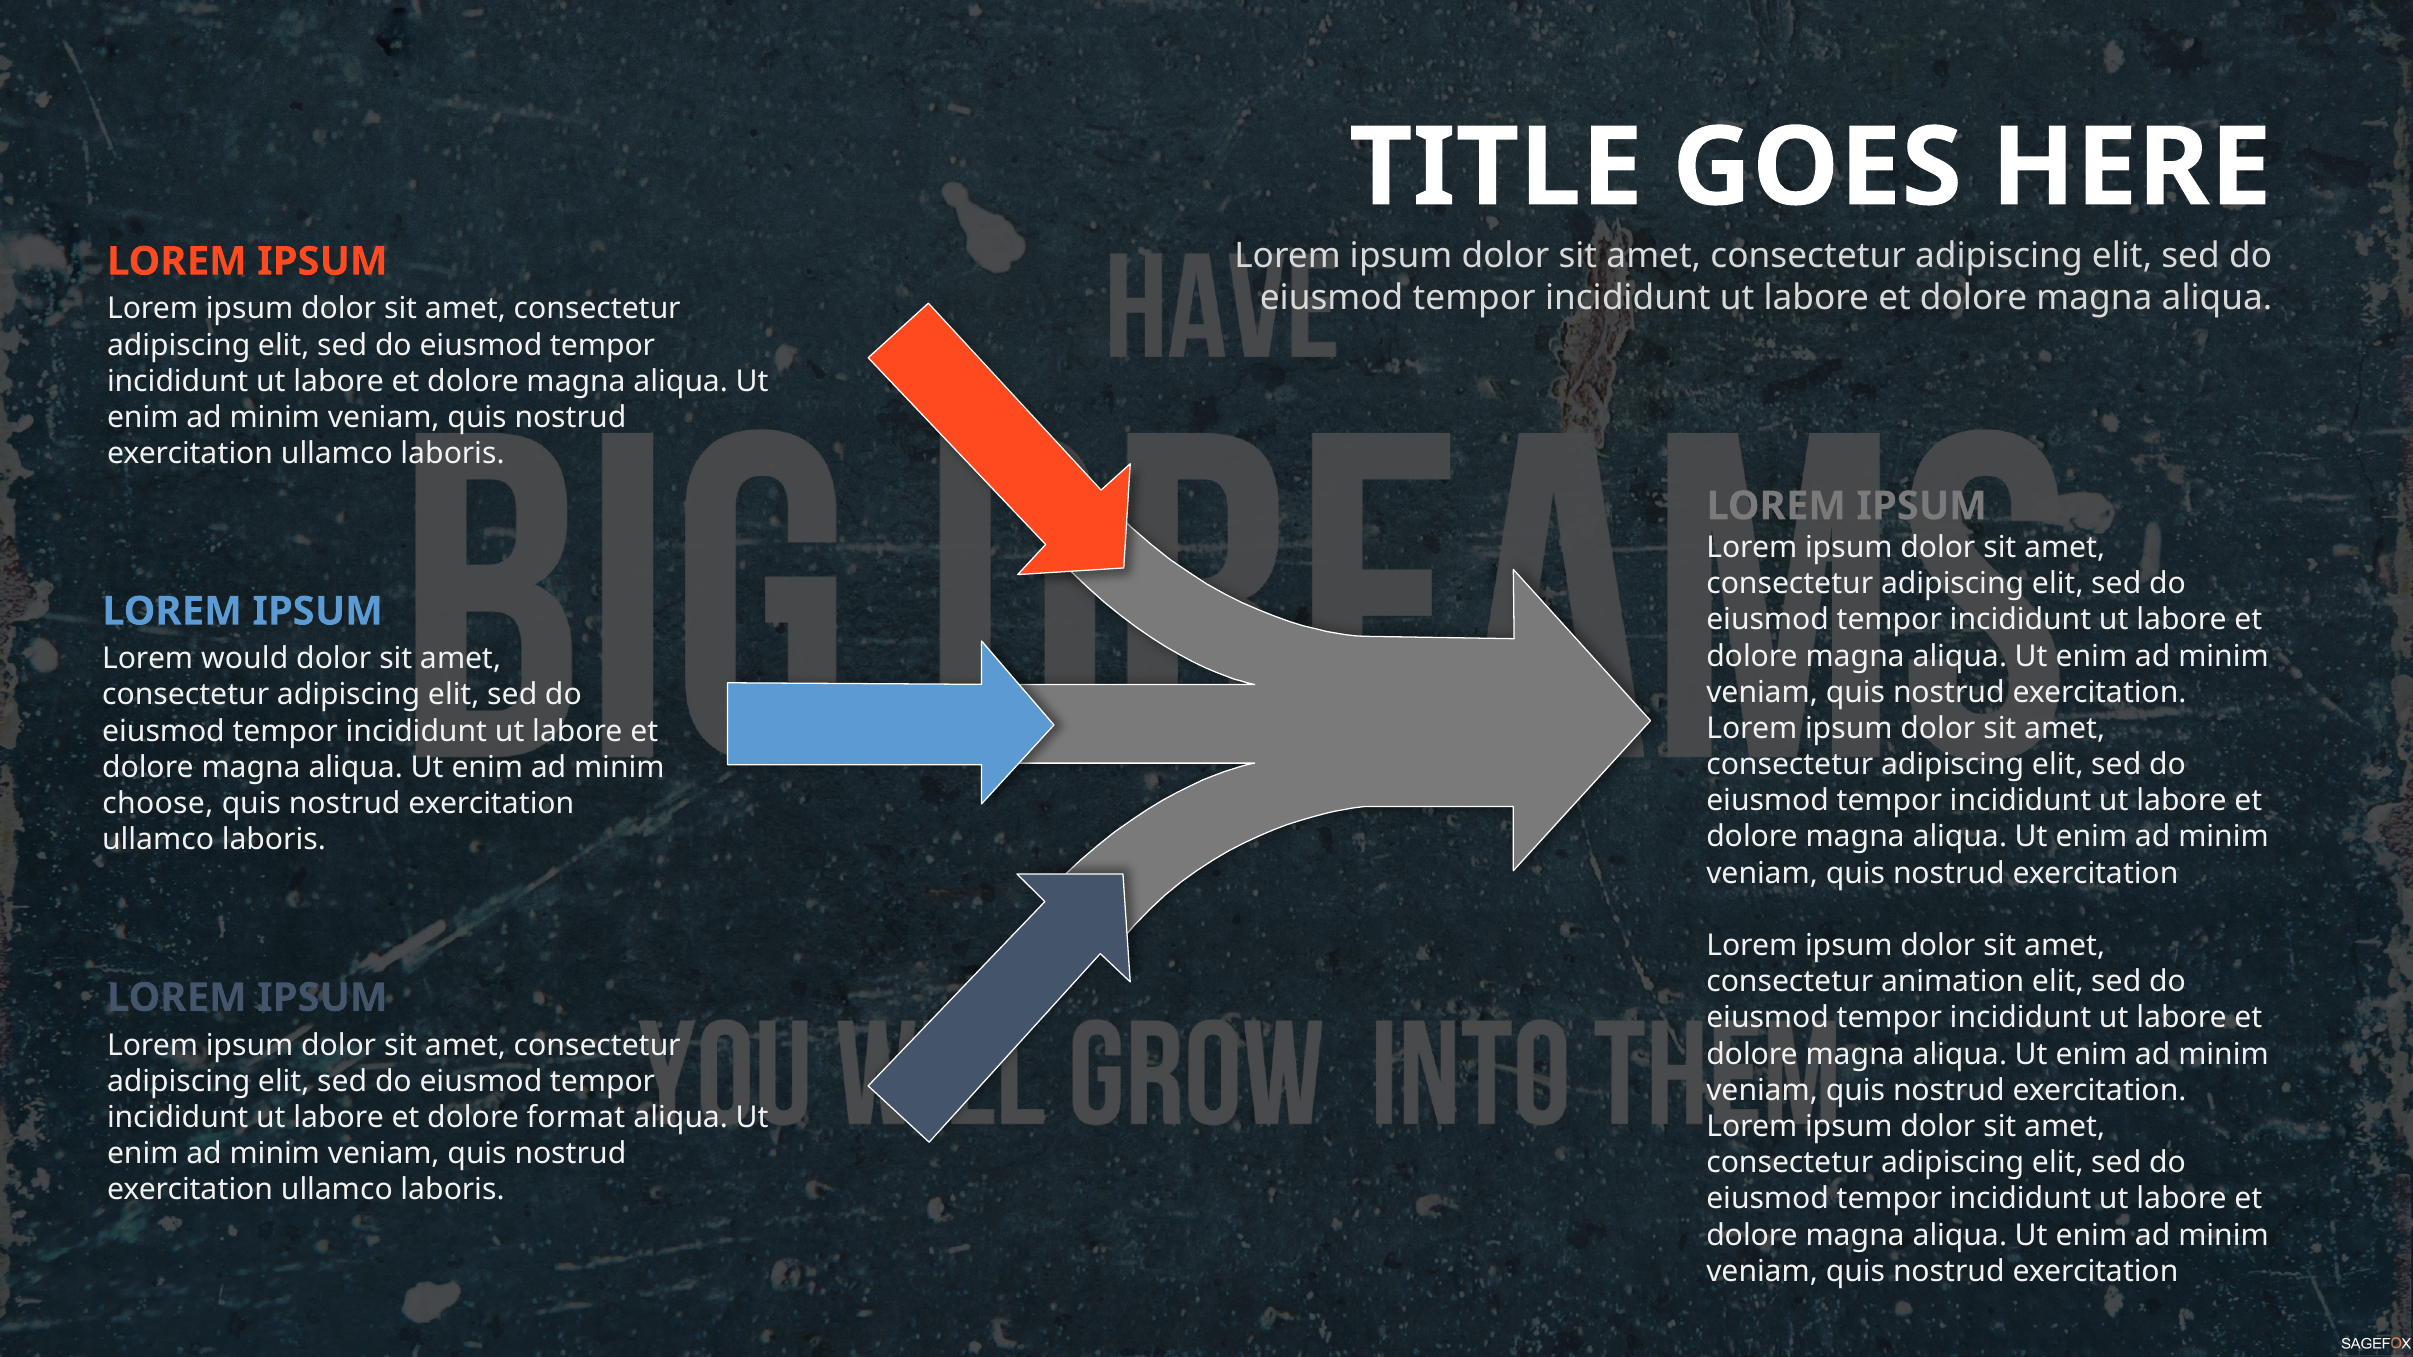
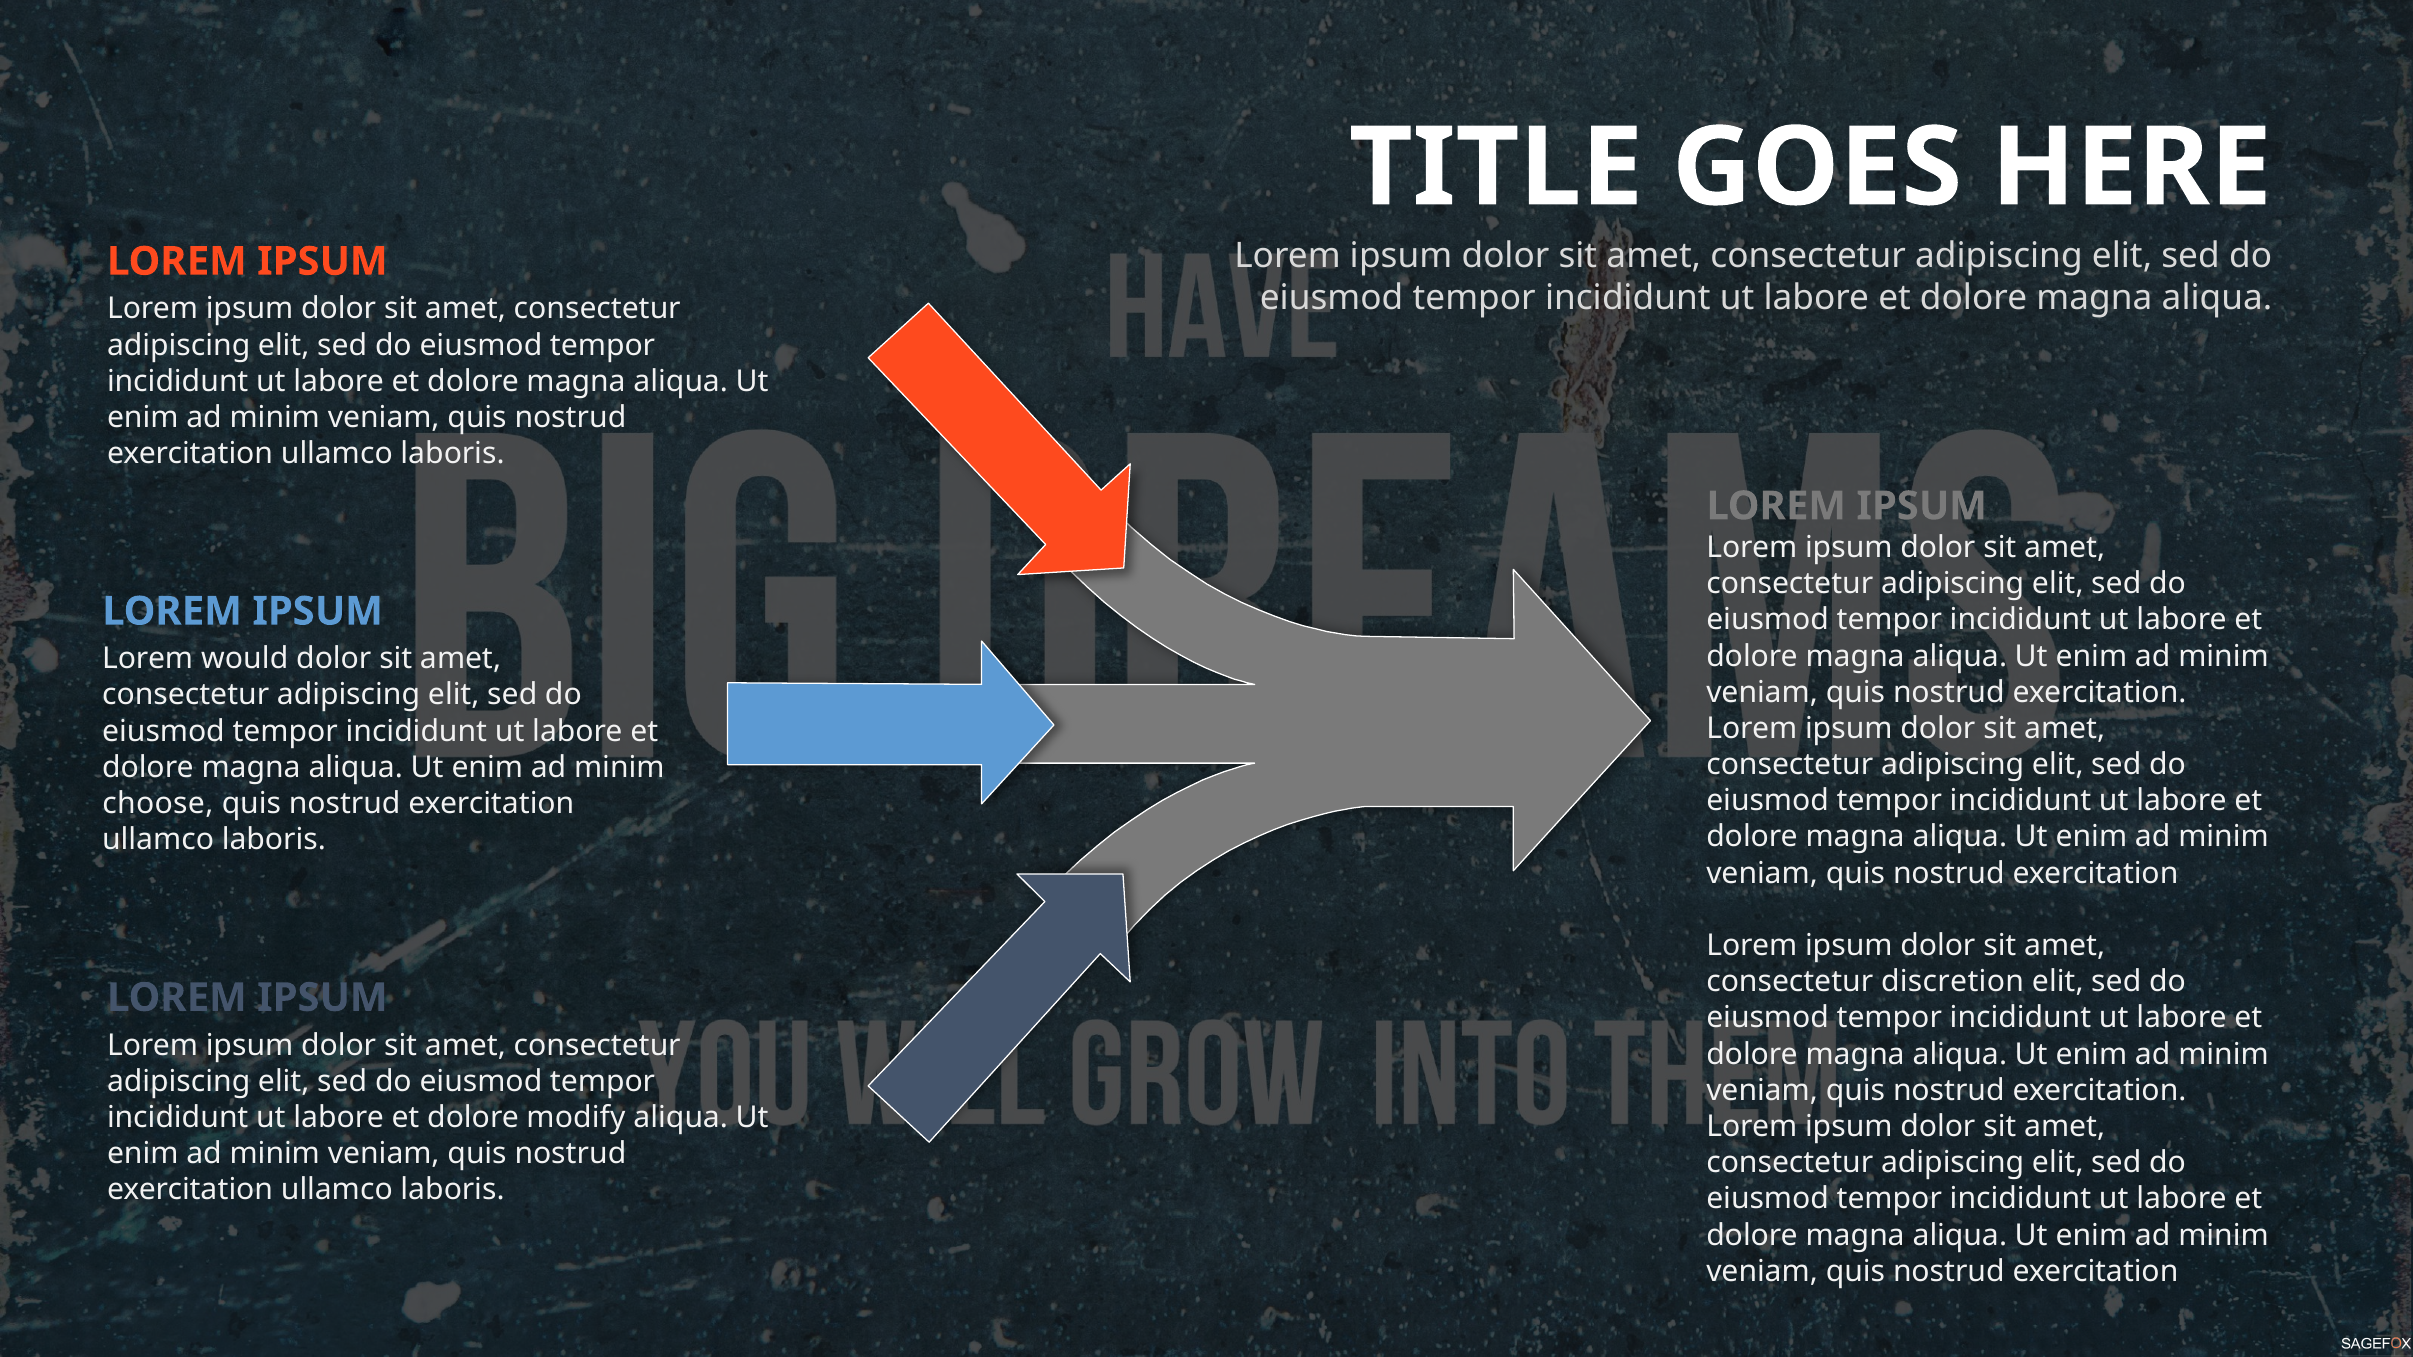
animation: animation -> discretion (1952, 982)
format: format -> modify (576, 1118)
